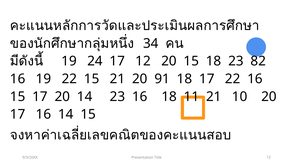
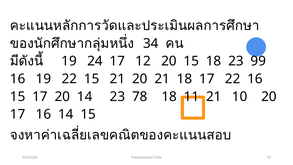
82: 82 -> 99 (258, 61)
20 91: 91 -> 21 (162, 79)
23 16: 16 -> 78 (140, 97)
